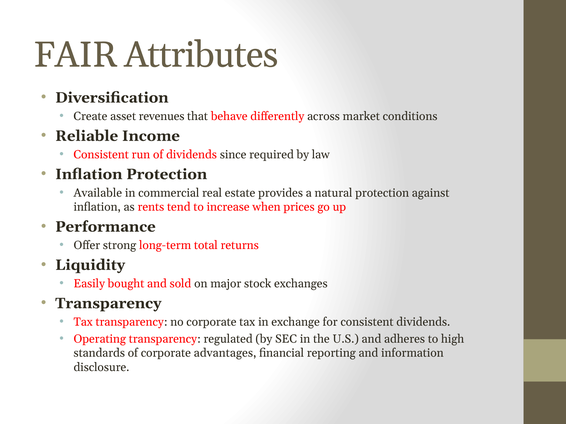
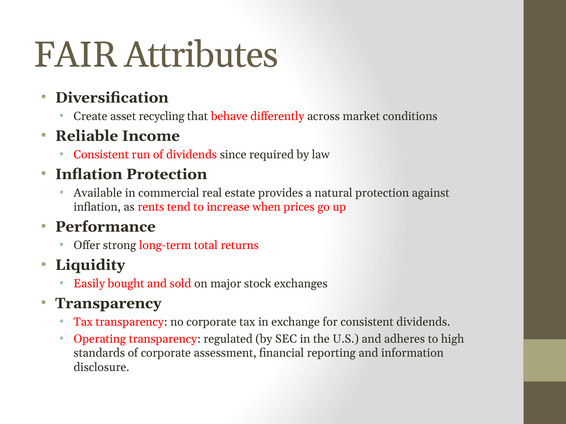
revenues: revenues -> recycling (162, 116)
advantages: advantages -> assessment (225, 353)
